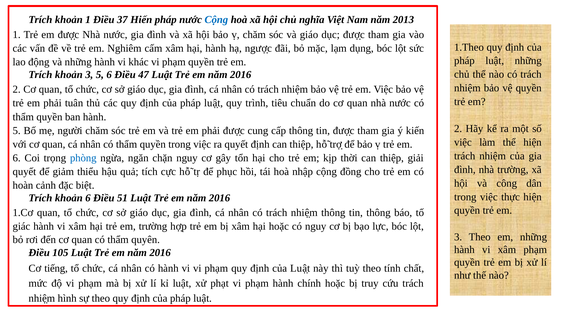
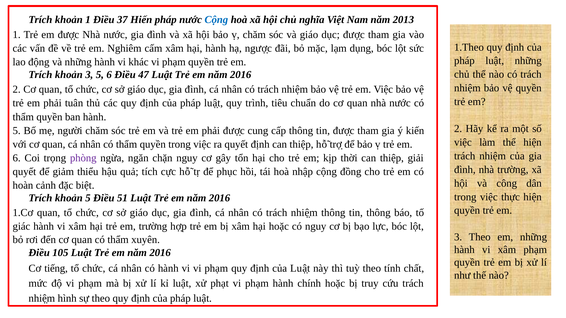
phòng colour: blue -> purple (83, 158)
khoản 6: 6 -> 5 (88, 198)
quyên: quyên -> xuyên (146, 240)
